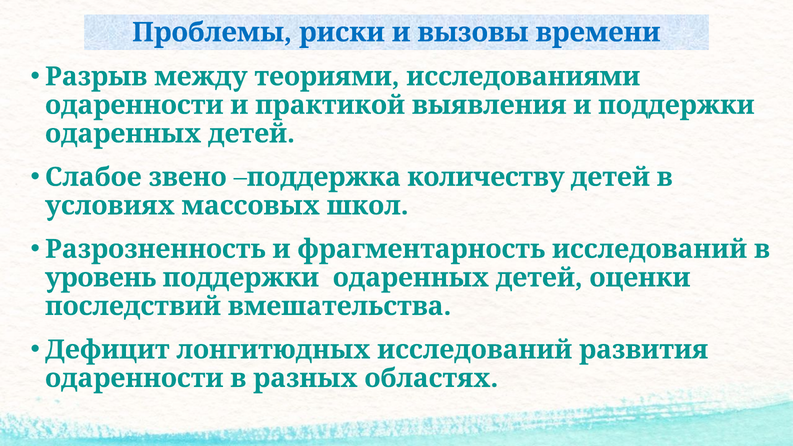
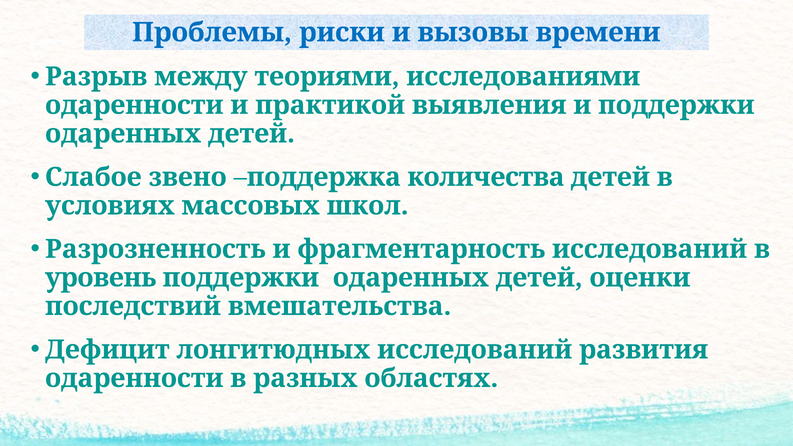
количеству: количеству -> количества (486, 177)
